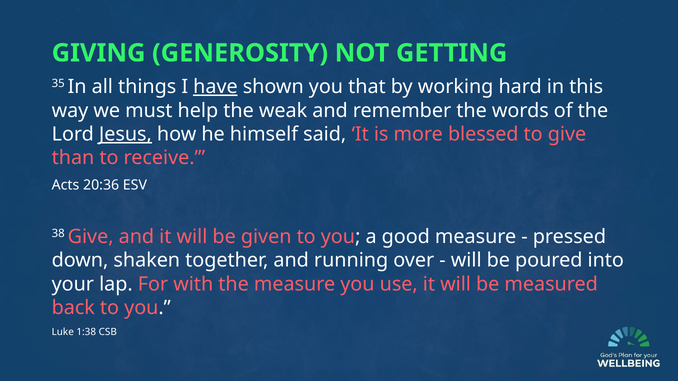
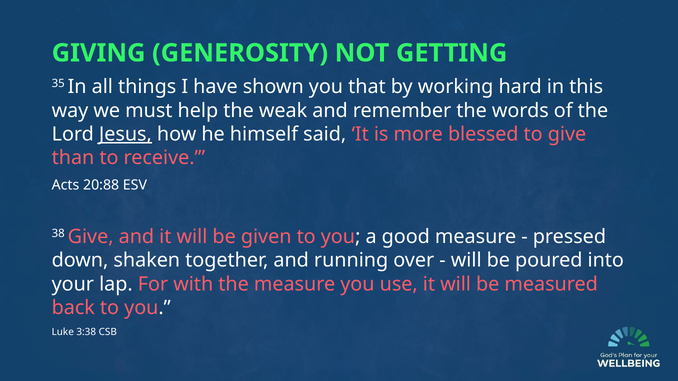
have underline: present -> none (215, 87)
20:36: 20:36 -> 20:88 (101, 185)
1:38: 1:38 -> 3:38 (86, 332)
